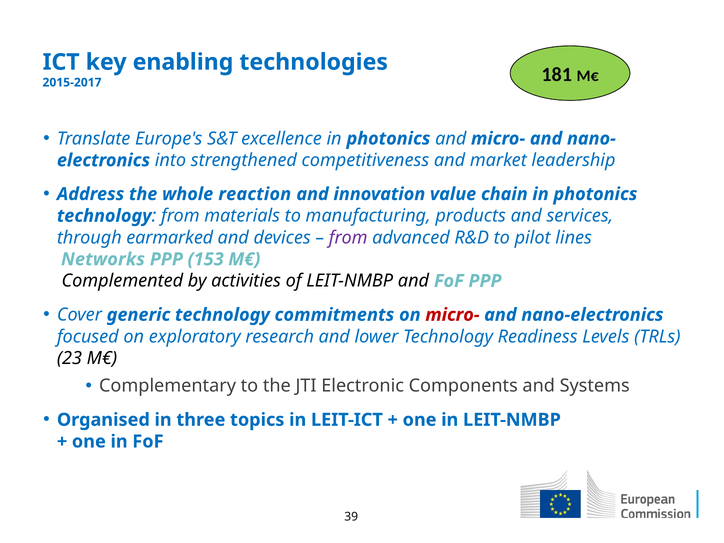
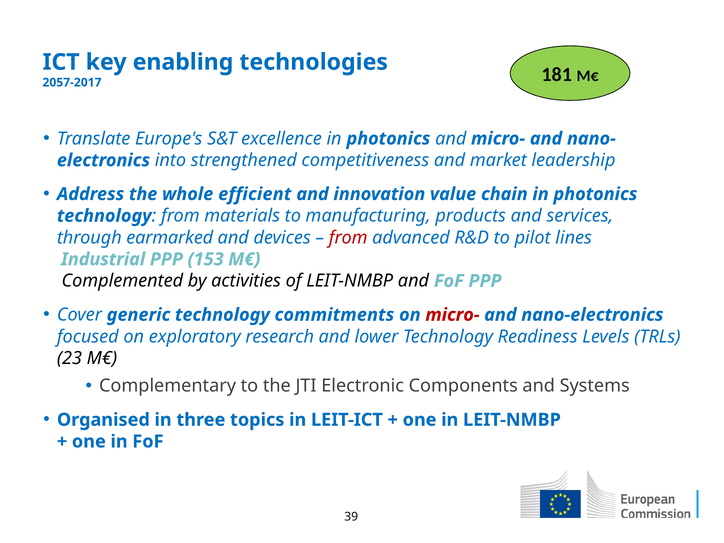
2015-2017: 2015-2017 -> 2057-2017 (72, 82)
reaction: reaction -> efficient (255, 194)
from colour: purple -> red (348, 238)
Networks: Networks -> Industrial (103, 259)
